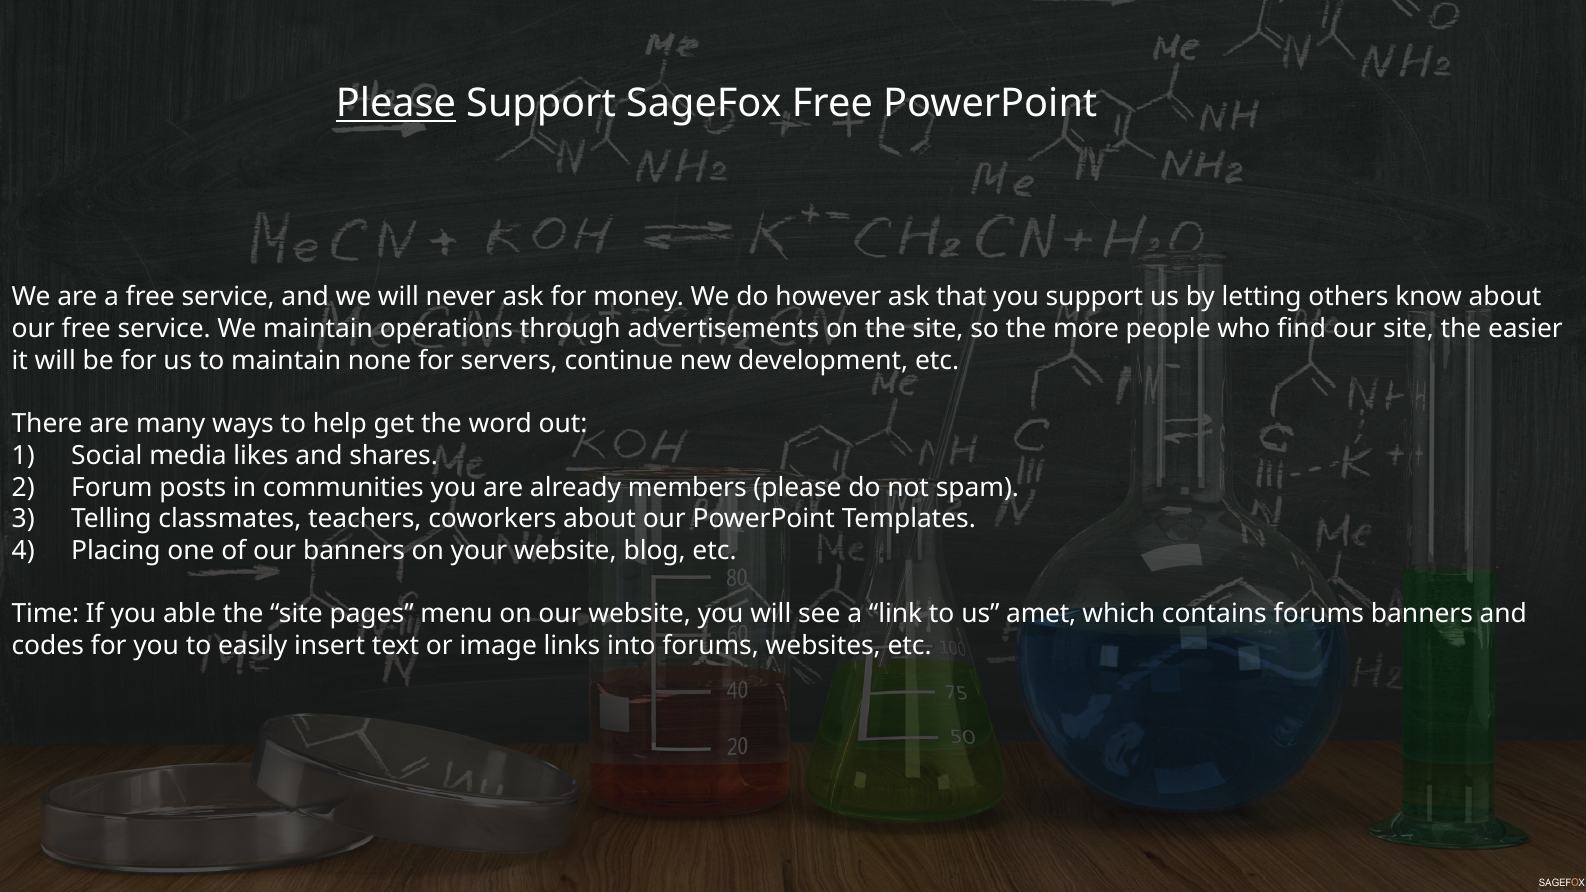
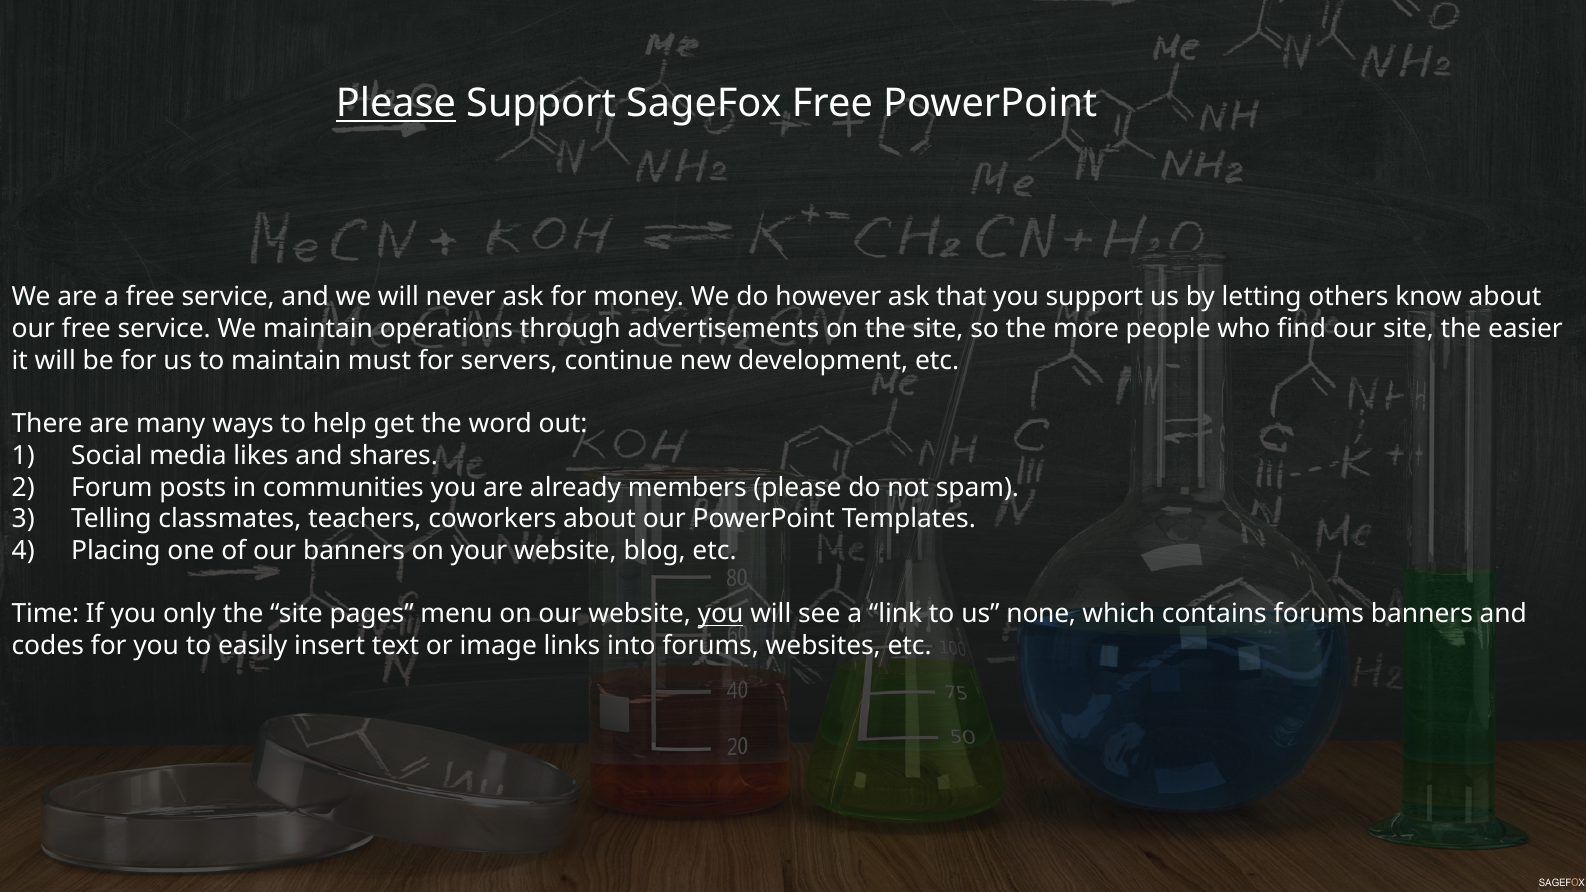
none: none -> must (379, 361)
able: able -> only (190, 614)
you underline: none -> present (721, 614)
amet: amet -> none (1041, 614)
